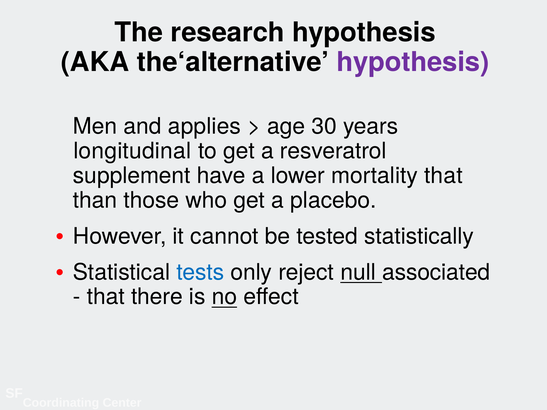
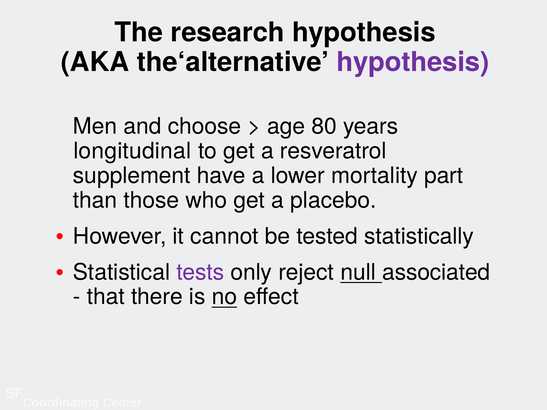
applies: applies -> choose (205, 126)
30: 30 -> 80 (324, 126)
mortality that: that -> part (444, 176)
tests colour: blue -> purple (200, 272)
